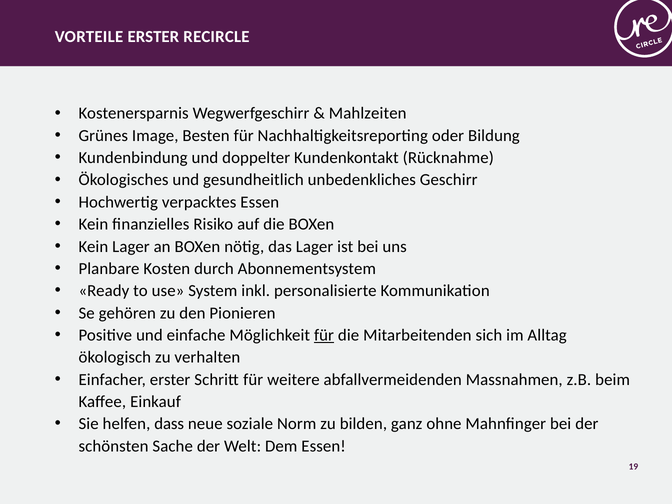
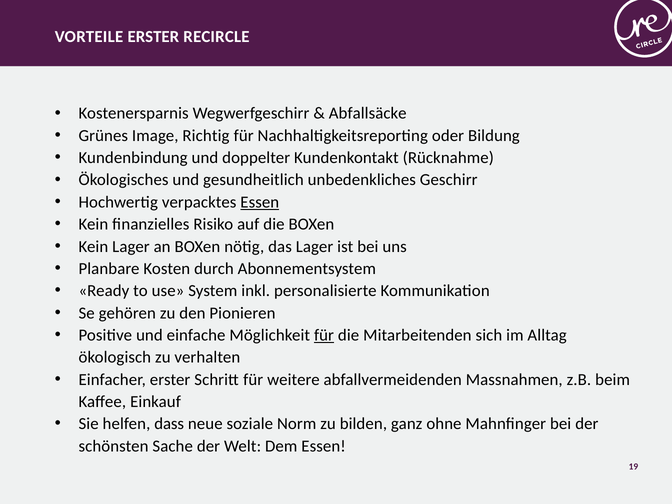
Mahlzeiten: Mahlzeiten -> Abfallsäcke (368, 113)
Besten: Besten -> Richtig (206, 136)
Essen underline: none -> present (260, 202)
